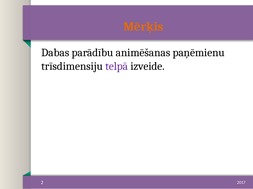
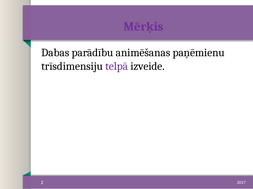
Mērķis colour: orange -> purple (143, 27)
